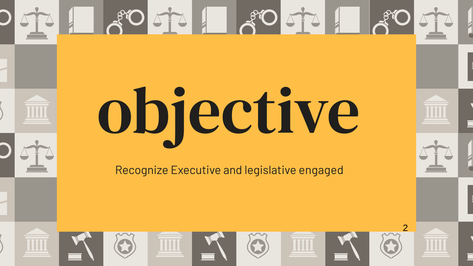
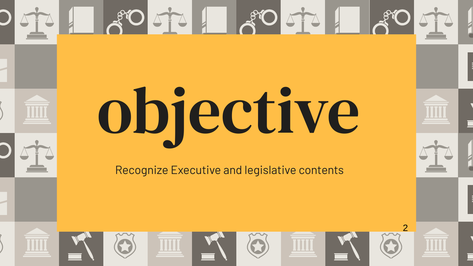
engaged: engaged -> contents (321, 170)
